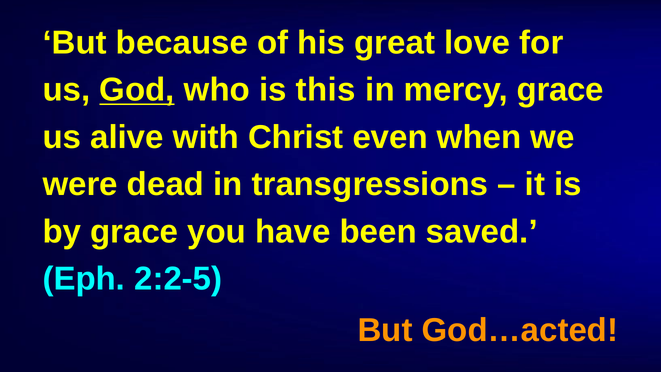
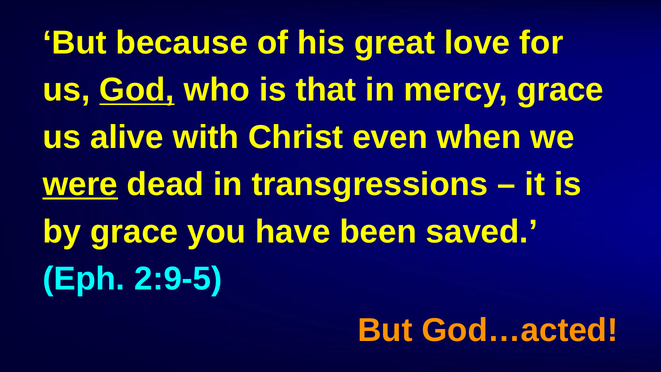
this: this -> that (326, 90)
were underline: none -> present (80, 184)
2:2-5: 2:2-5 -> 2:9-5 (178, 279)
